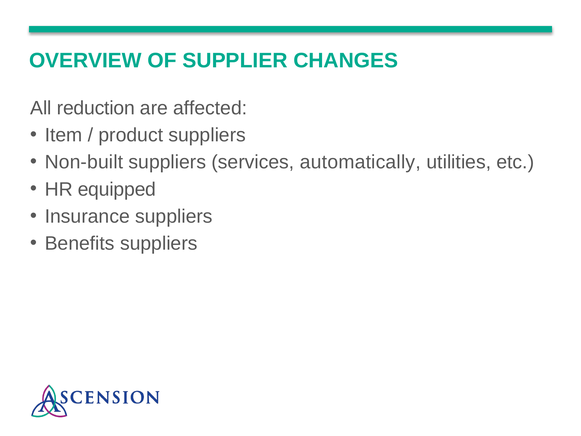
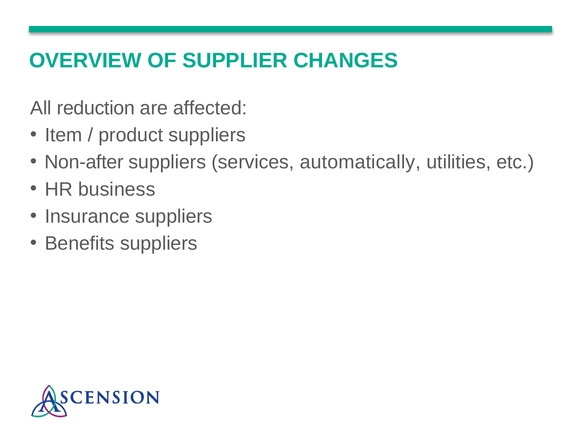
Non-built: Non-built -> Non-after (84, 162)
equipped: equipped -> business (117, 189)
